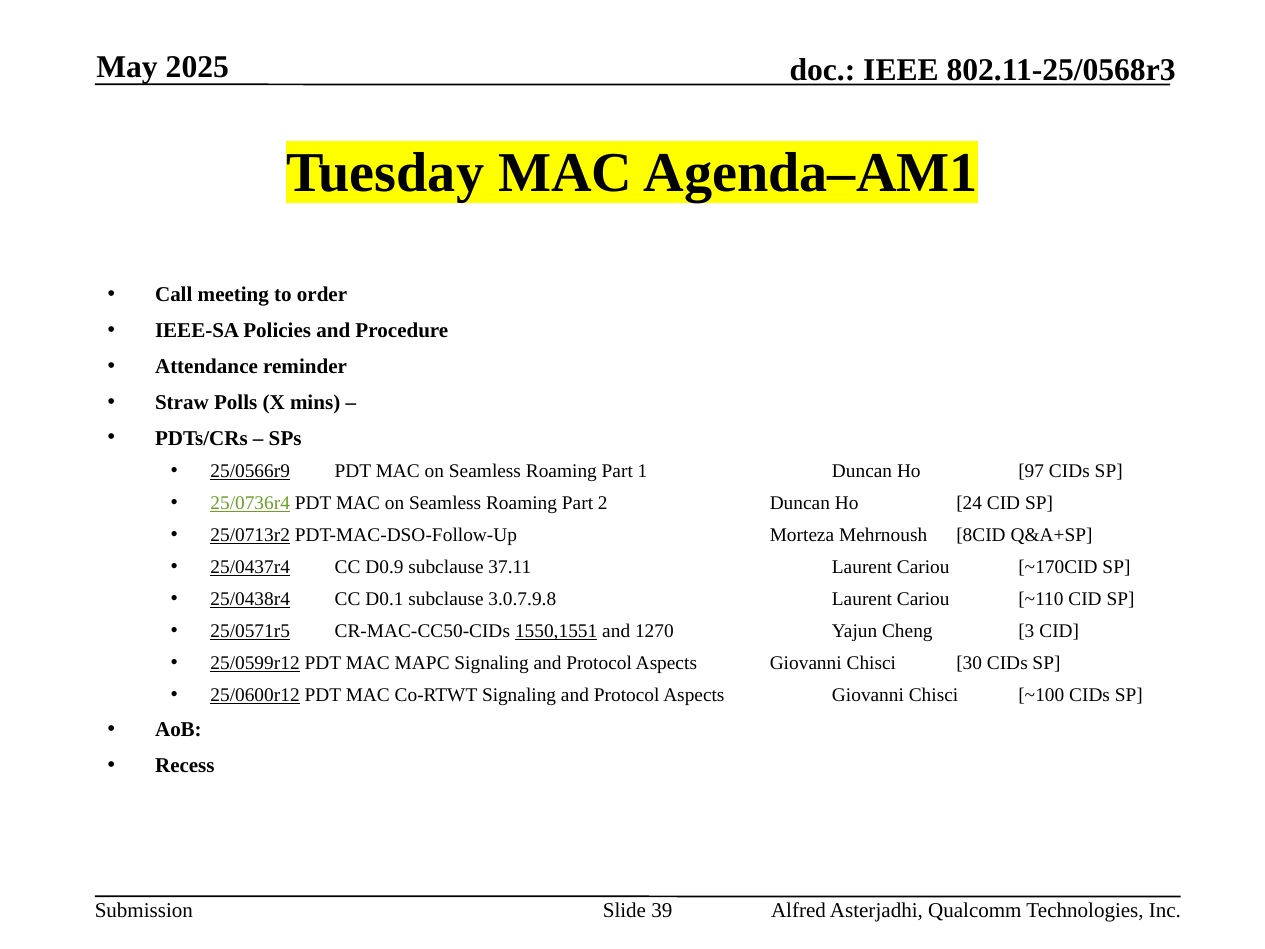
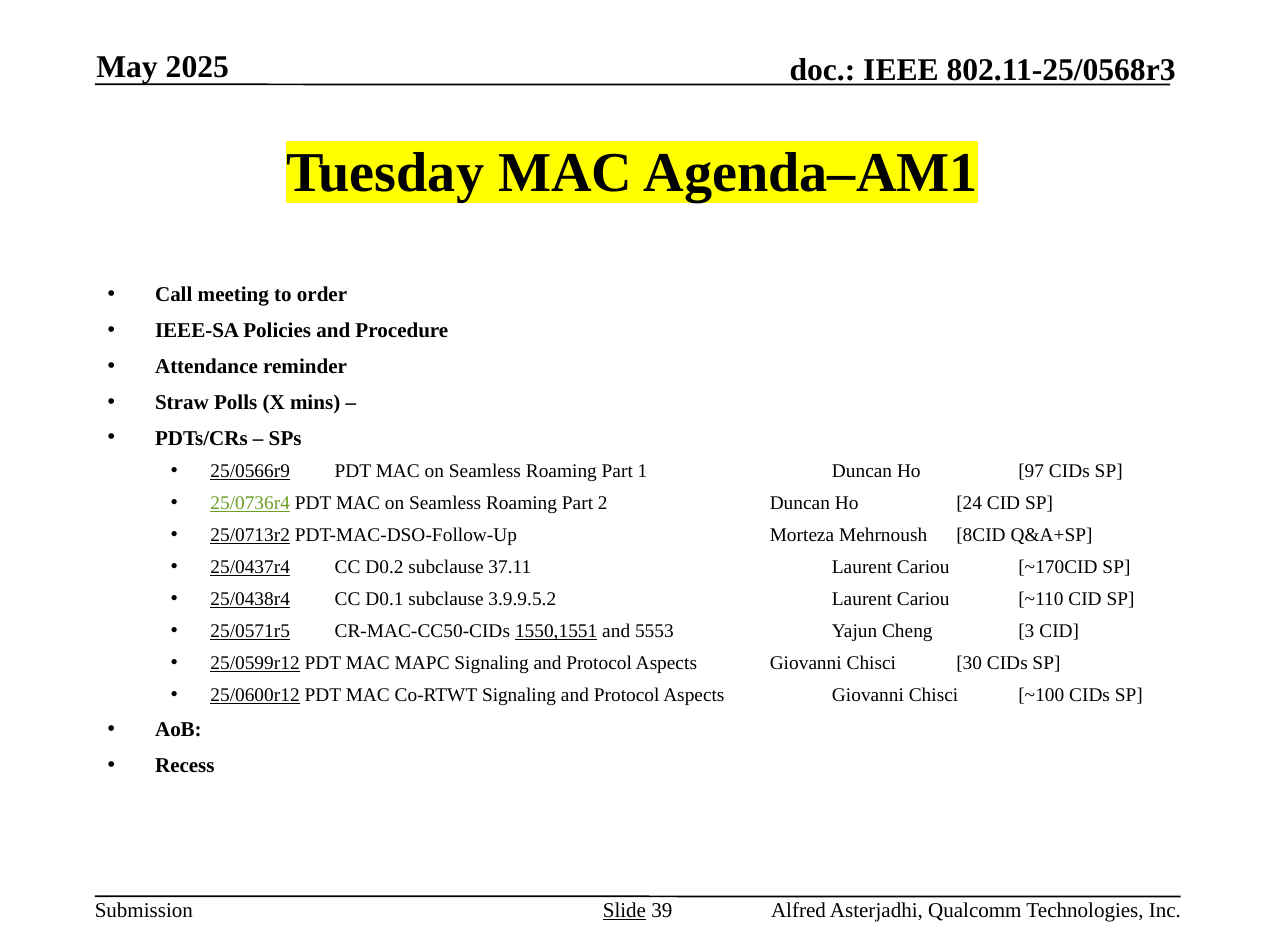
D0.9: D0.9 -> D0.2 (384, 567)
3.0.7.9.8: 3.0.7.9.8 -> 3.9.9.5.2 (522, 599)
1270: 1270 -> 5553 (654, 631)
Slide underline: none -> present (624, 910)
